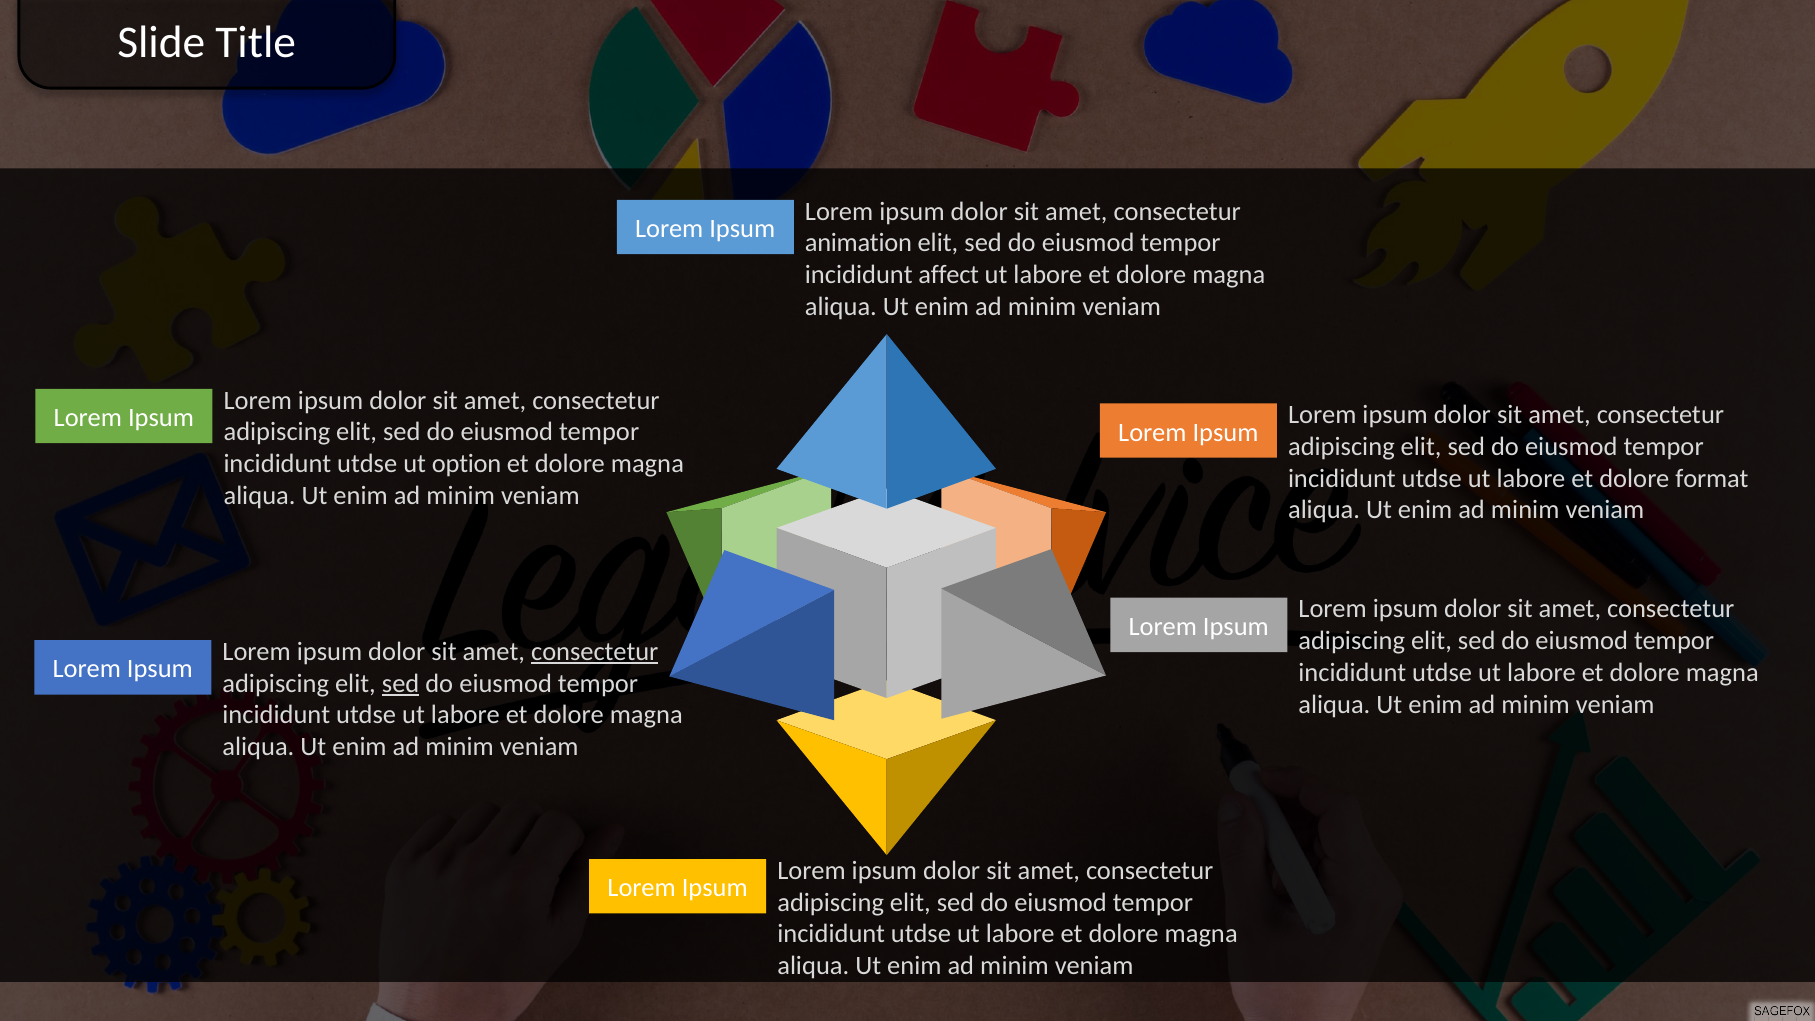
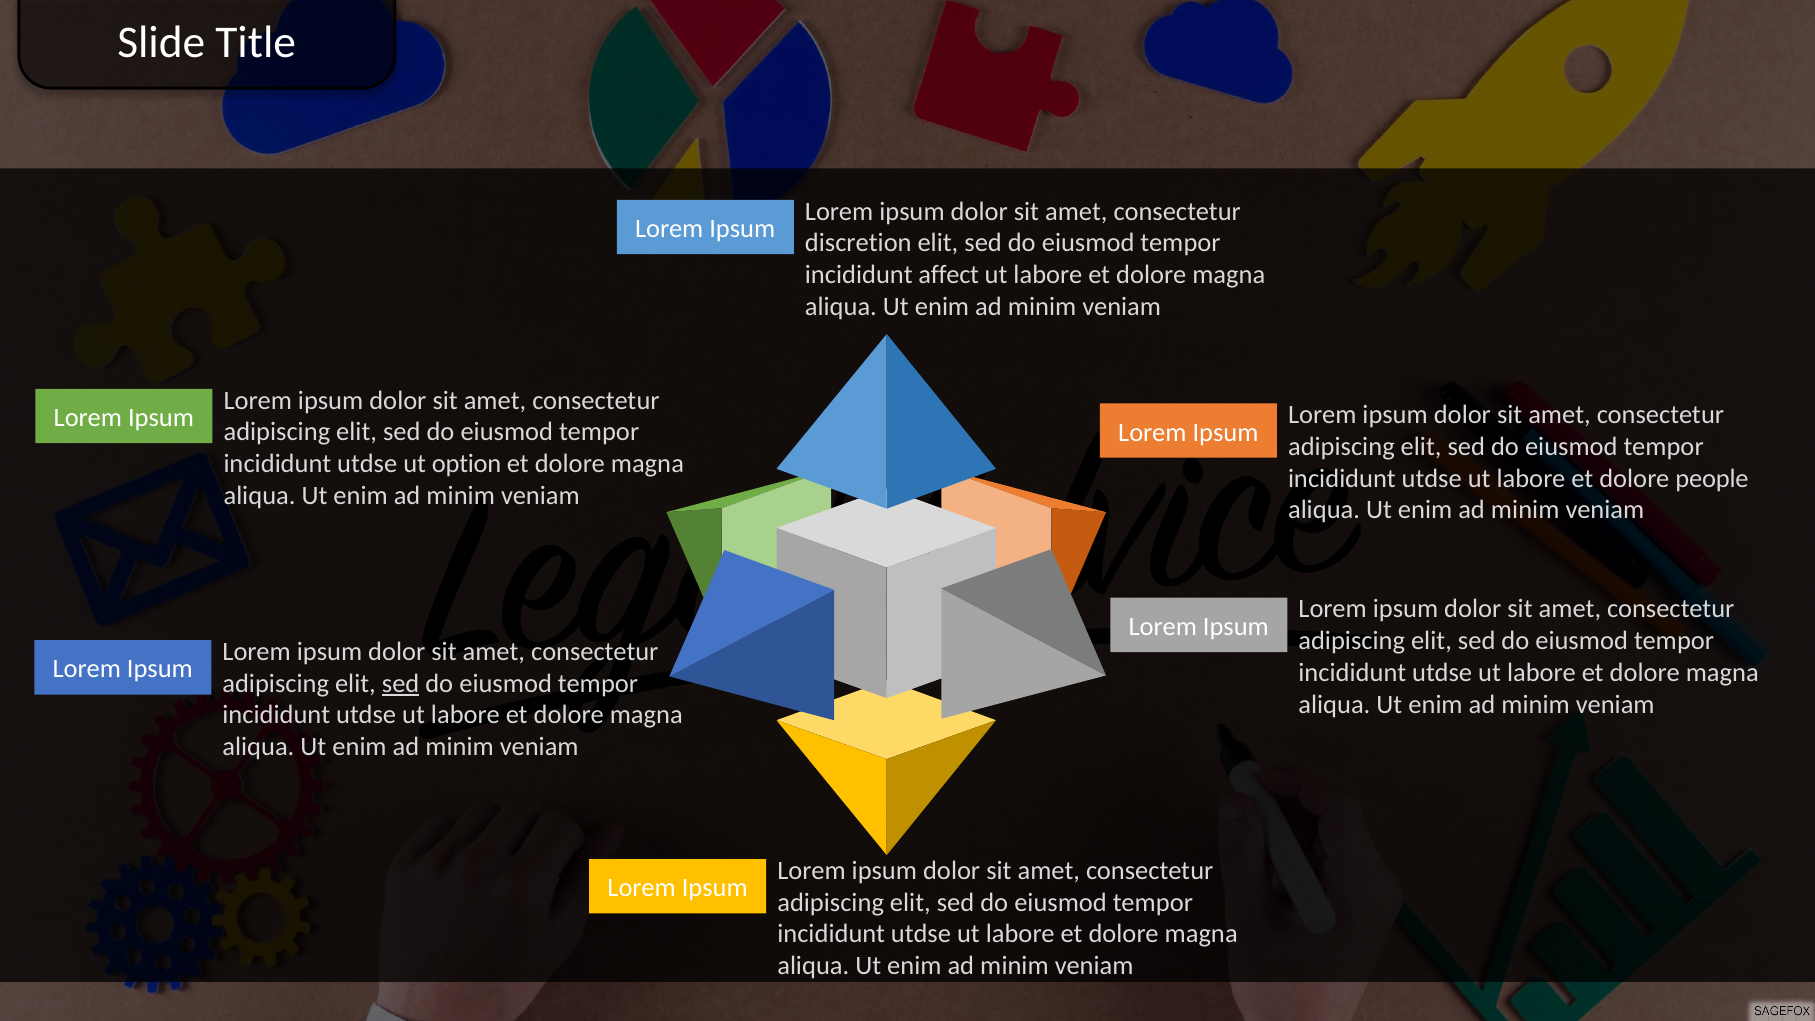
animation: animation -> discretion (858, 243)
format: format -> people (1712, 478)
consectetur underline: present -> none (595, 652)
